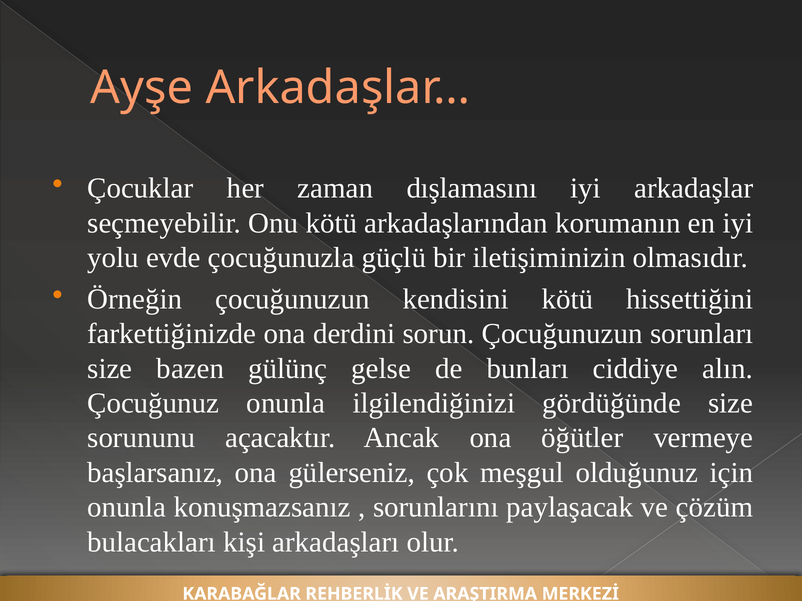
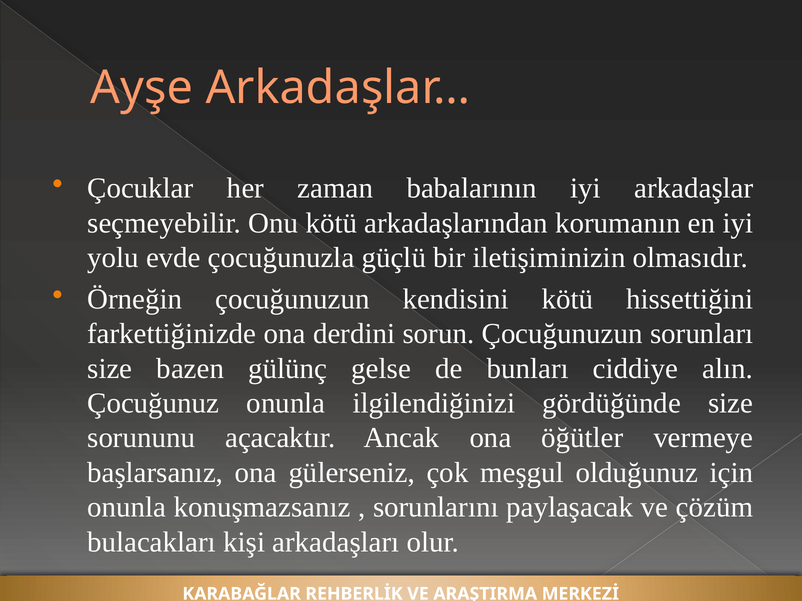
dışlamasını: dışlamasını -> babalarının (472, 188)
